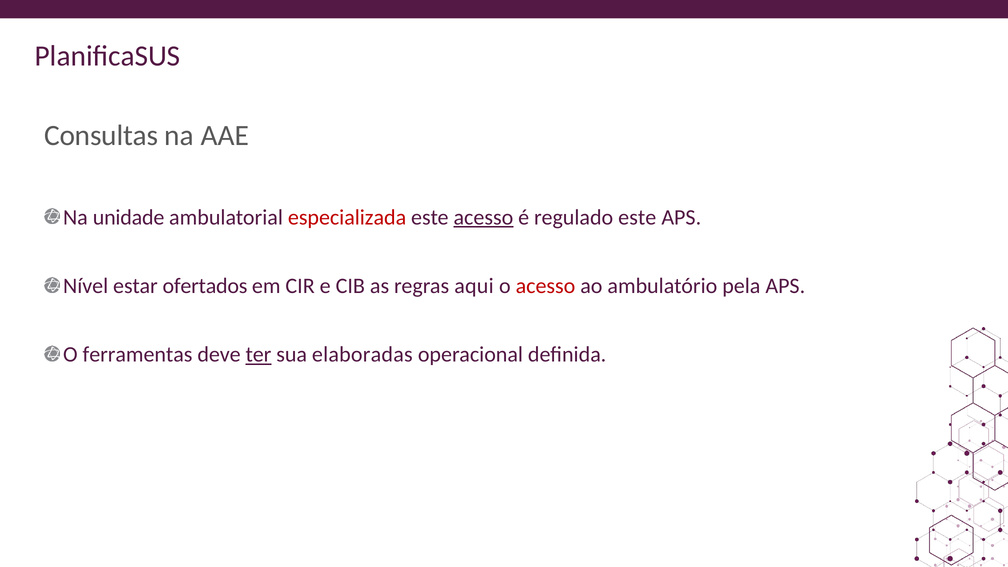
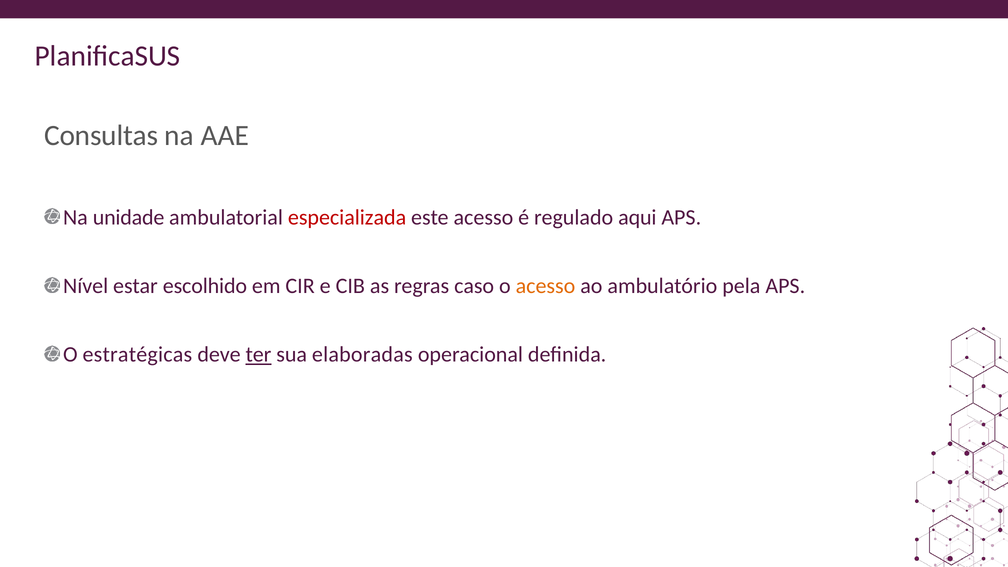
acesso underline: present -> none (483, 217)
regulado este: este -> aqui (637, 217)
ofertados: ofertados -> escolhido (205, 286)
aqui: aqui -> caso (474, 286)
acesso colour: red -> orange (545, 286)
ferramentas: ferramentas -> estratégicas (137, 355)
